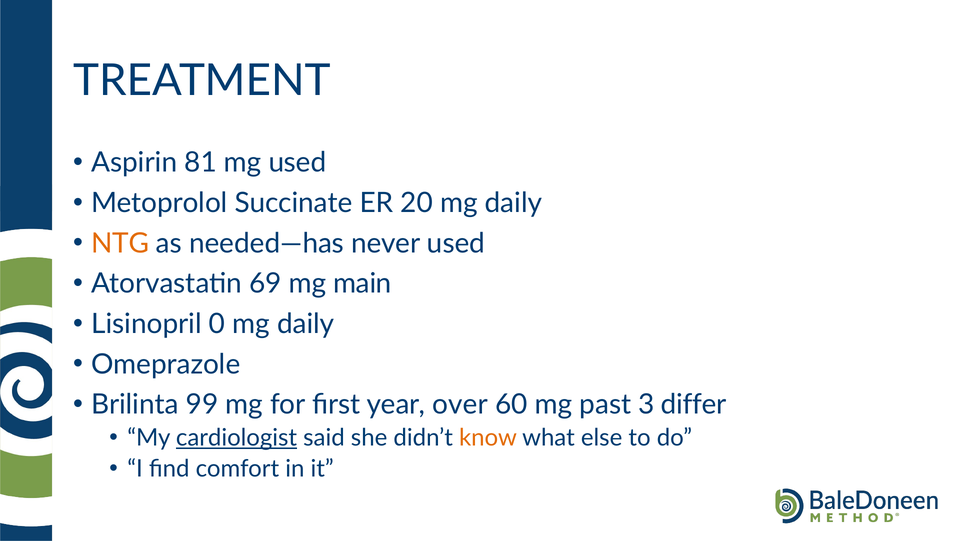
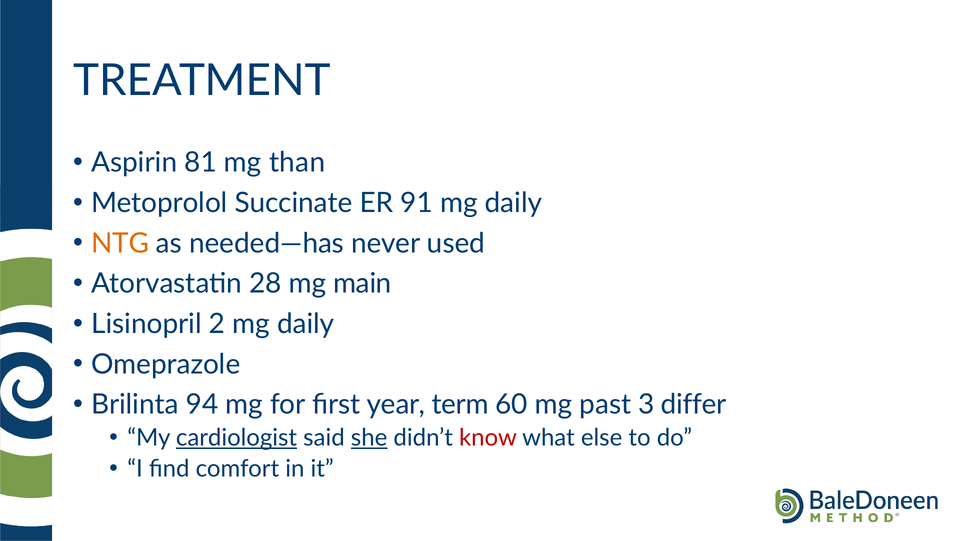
mg used: used -> than (297, 162)
20: 20 -> 91 (417, 203)
69: 69 -> 28 (265, 283)
0: 0 -> 2 (217, 324)
99: 99 -> 94 (202, 404)
over: over -> term (460, 404)
she underline: none -> present (369, 437)
know colour: orange -> red (488, 437)
